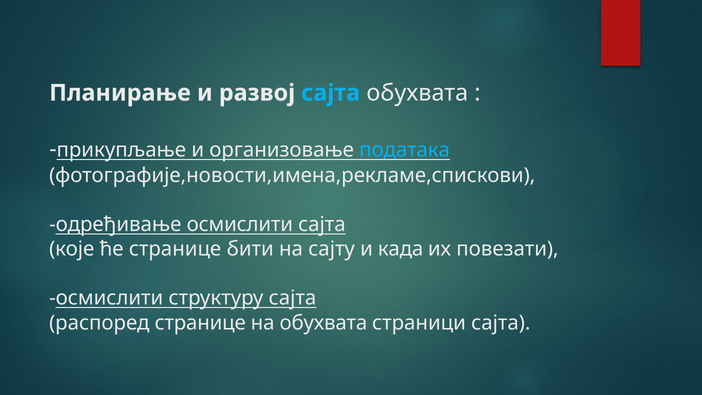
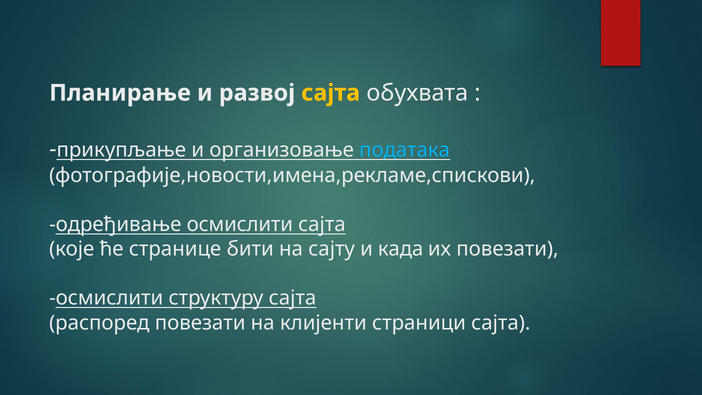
сајта colour: light blue -> yellow (331, 93)
распоред странице: странице -> повезати (200, 323)
на обухвата: обухвата -> клијенти (323, 323)
